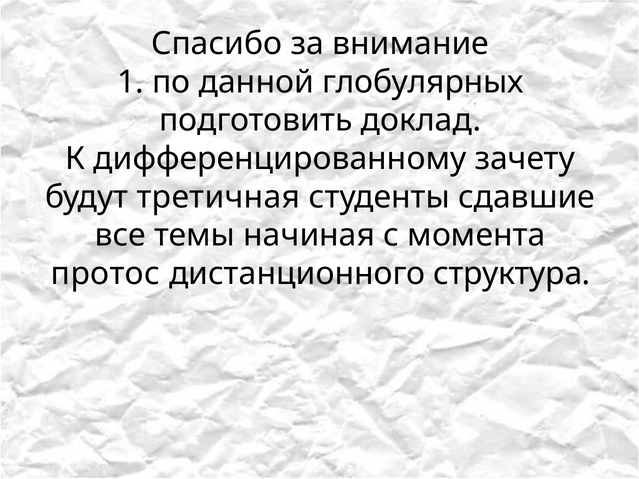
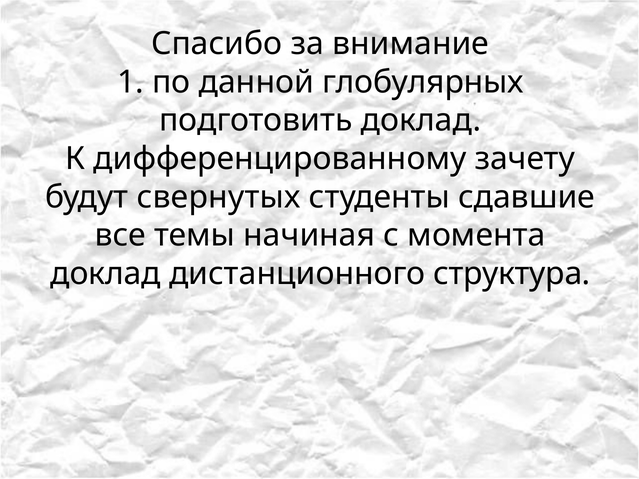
третичная: третичная -> свернутых (219, 197)
протос: протос -> доклад (106, 274)
